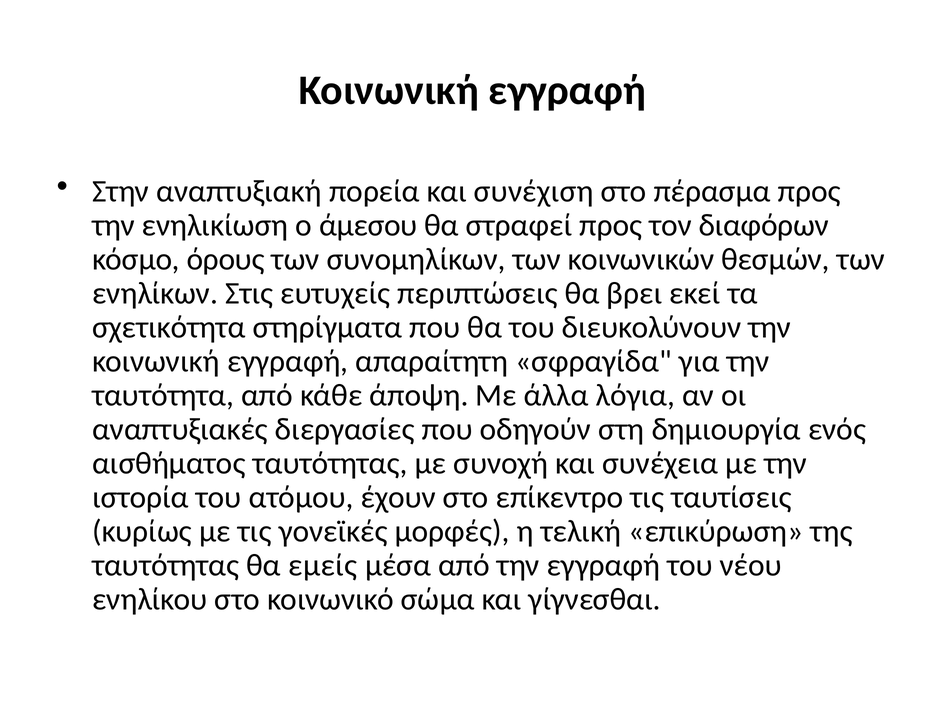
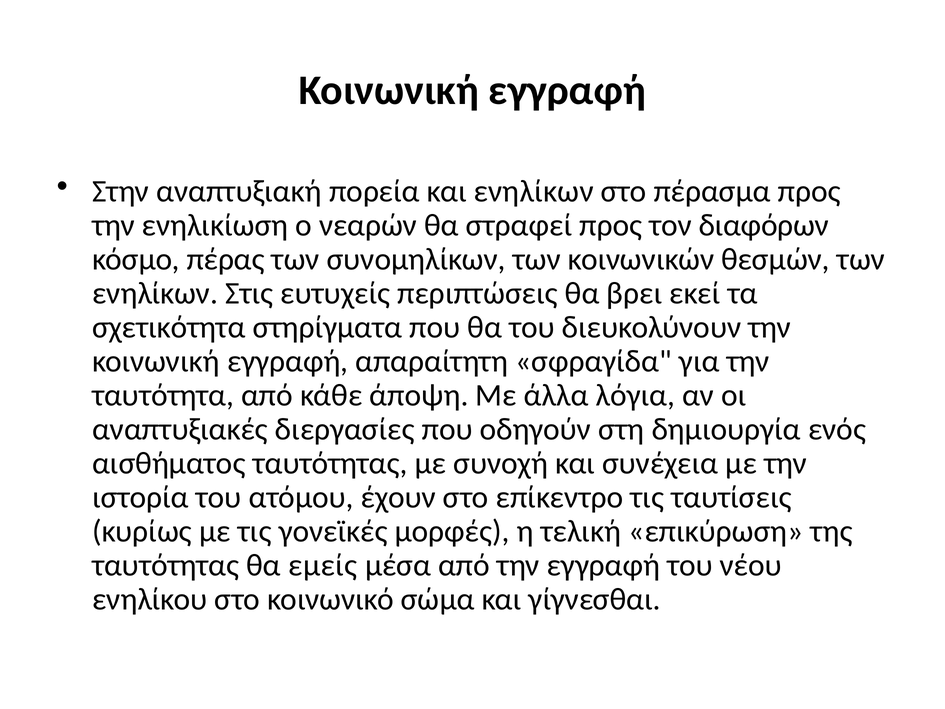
και συνέχιση: συνέχιση -> ενηλίκων (534, 191)
άμεσου: άμεσου -> νεαρών (368, 225)
όρους: όρους -> πέρας (226, 259)
